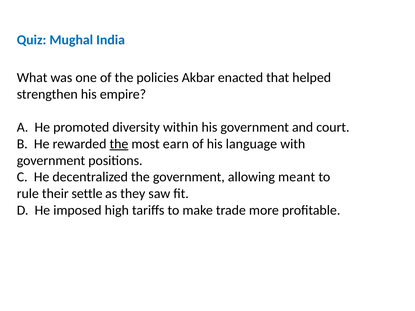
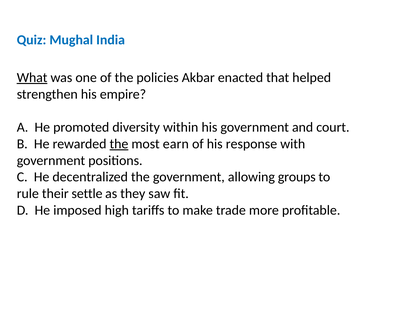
What underline: none -> present (32, 78)
language: language -> response (251, 144)
meant: meant -> groups (297, 177)
